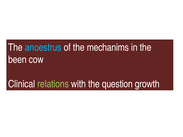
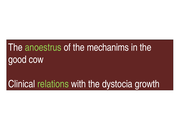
anoestrus colour: light blue -> light green (43, 48)
been: been -> good (17, 60)
question: question -> dystocia (117, 84)
